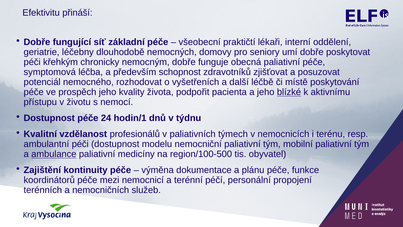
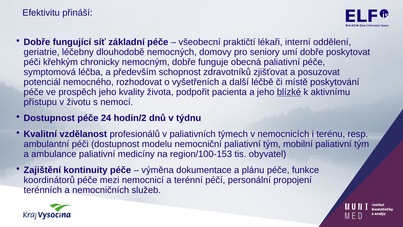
hodin/1: hodin/1 -> hodin/2 (130, 118)
ambulance underline: present -> none (54, 154)
region/100-500: region/100-500 -> region/100-153 (201, 154)
